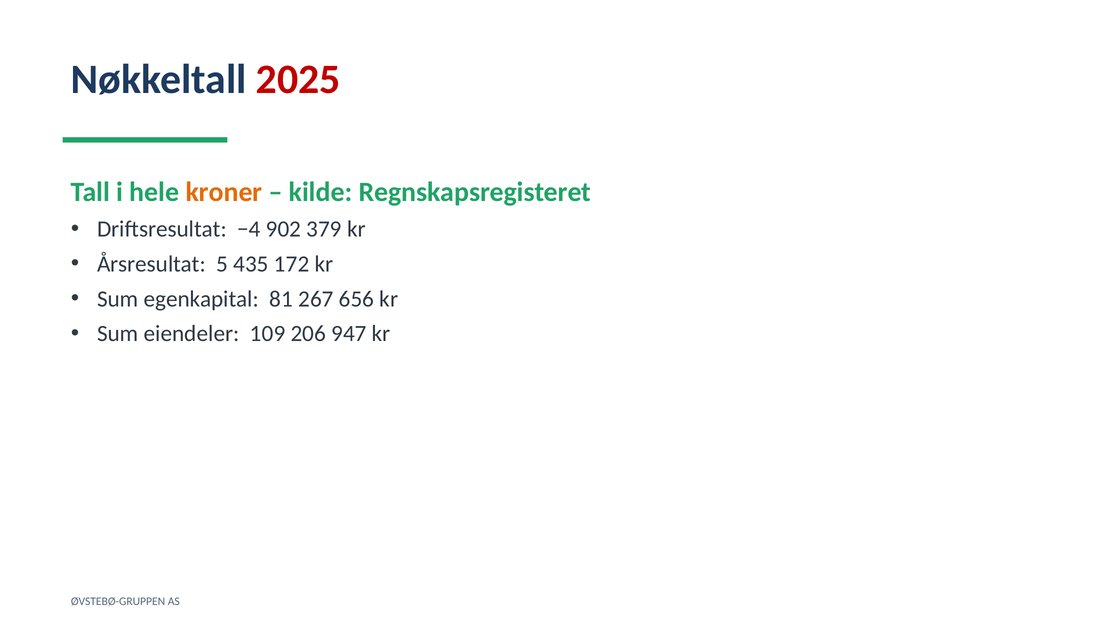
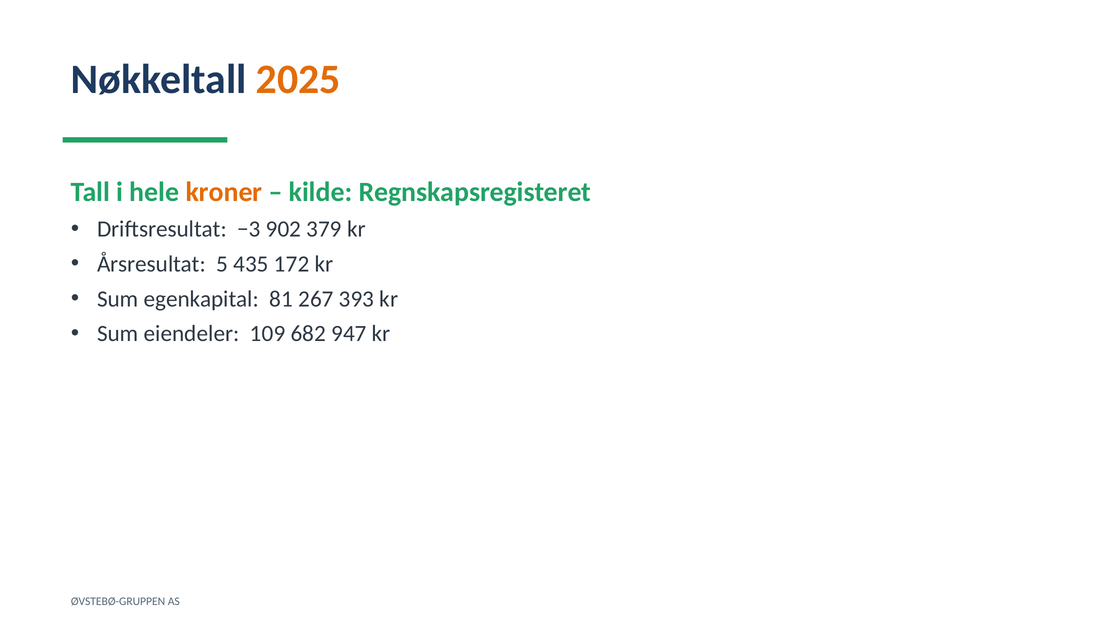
2025 colour: red -> orange (298, 80)
−4: −4 -> −3 (249, 229)
656: 656 -> 393 (357, 299)
206: 206 -> 682 (308, 334)
